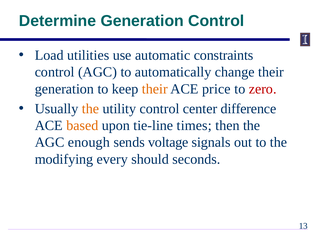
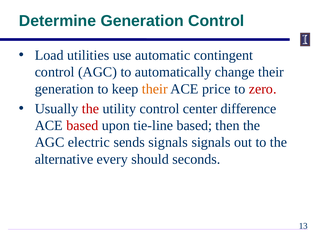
constraints: constraints -> contingent (223, 55)
the colour: orange -> red (91, 109)
based colour: orange -> red (82, 125)
tie-line times: times -> based (194, 125)
enough: enough -> electric (89, 142)
sends voltage: voltage -> signals (168, 142)
modifying: modifying -> alternative (64, 159)
